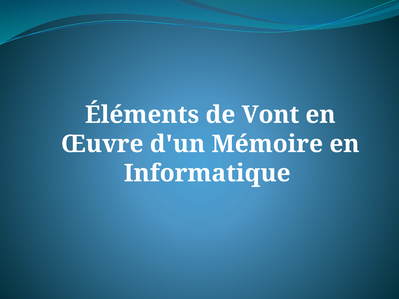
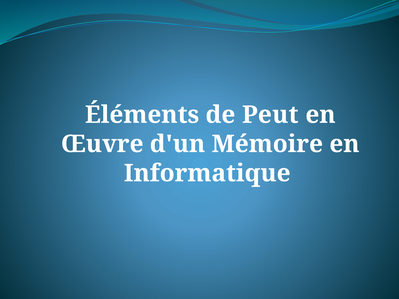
Vont: Vont -> Peut (270, 115)
